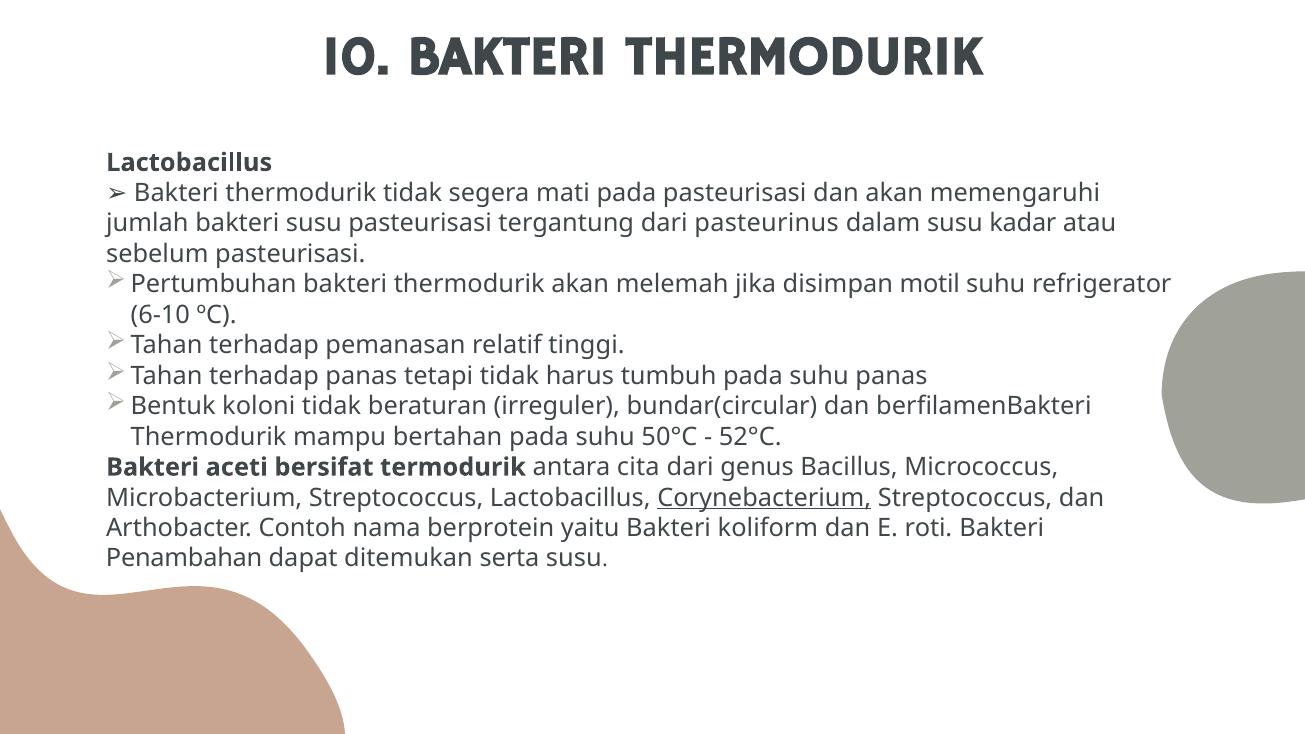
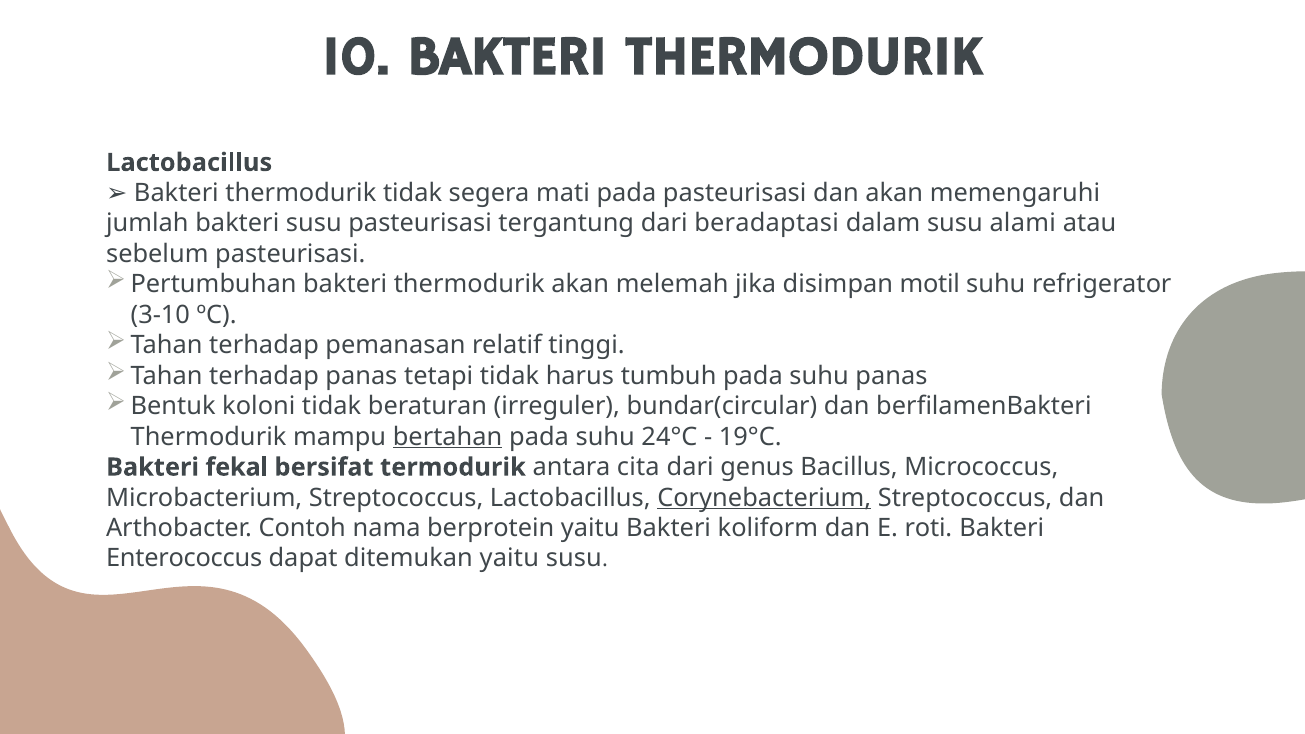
pasteurinus: pasteurinus -> beradaptasi (767, 224)
kadar: kadar -> alami (1023, 224)
6-10: 6-10 -> 3-10 (160, 315)
bertahan underline: none -> present (448, 437)
50°C: 50°C -> 24°C (669, 437)
52°C: 52°C -> 19°C (750, 437)
aceti: aceti -> fekal (237, 467)
Penambahan: Penambahan -> Enterococcus (184, 559)
ditemukan serta: serta -> yaitu (509, 559)
